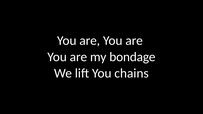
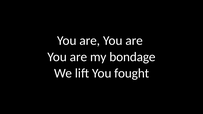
chains: chains -> fought (132, 73)
